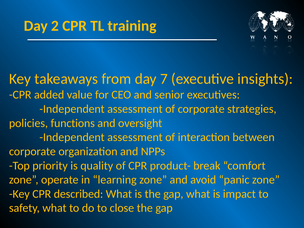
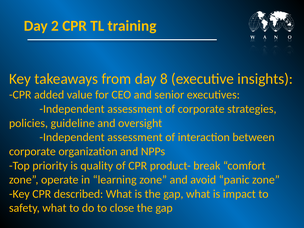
7: 7 -> 8 (164, 79)
functions: functions -> guideline (73, 123)
